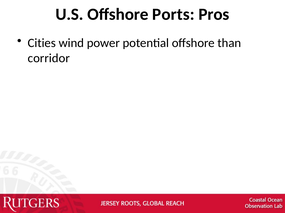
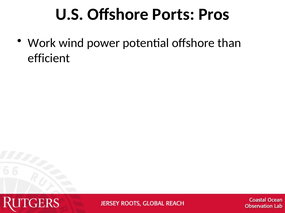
Cities: Cities -> Work (42, 43)
corridor: corridor -> efficient (49, 58)
